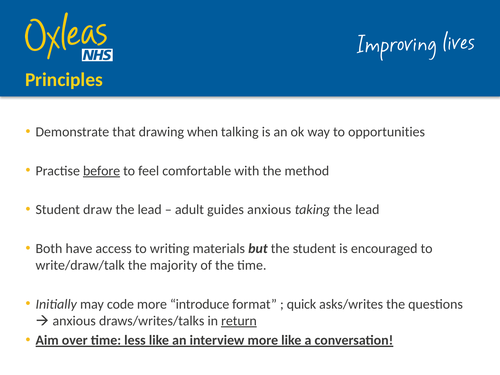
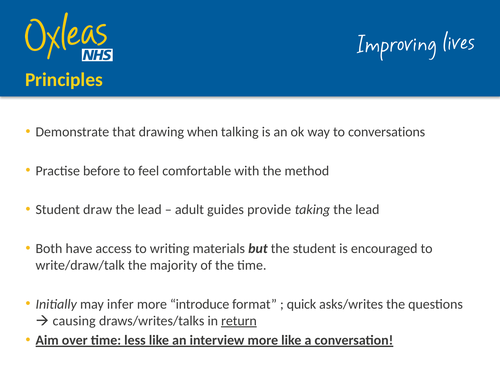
opportunities: opportunities -> conversations (387, 132)
before underline: present -> none (102, 171)
guides anxious: anxious -> provide (269, 210)
code: code -> infer (120, 304)
anxious: anxious -> causing (74, 321)
